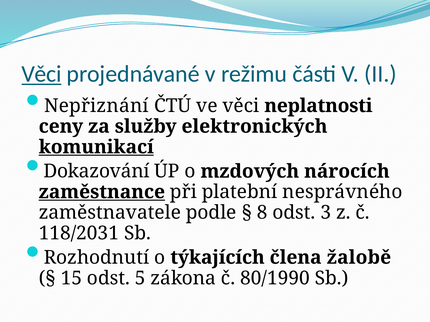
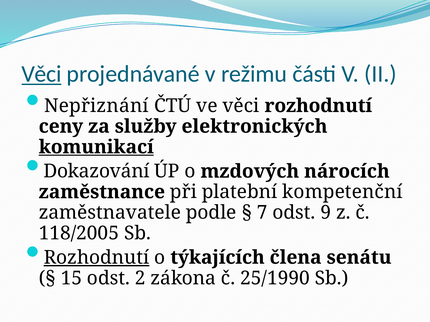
věci neplatnosti: neplatnosti -> rozhodnutí (318, 106)
zaměstnance underline: present -> none (102, 192)
nesprávného: nesprávného -> kompetenční (342, 192)
8: 8 -> 7 (262, 213)
3: 3 -> 9 (326, 213)
118/2031: 118/2031 -> 118/2005 (79, 234)
Rozhodnutí underline: none -> present (96, 258)
žalobě: žalobě -> senátu (359, 258)
5: 5 -> 2 (140, 278)
80/1990: 80/1990 -> 25/1990 (275, 278)
